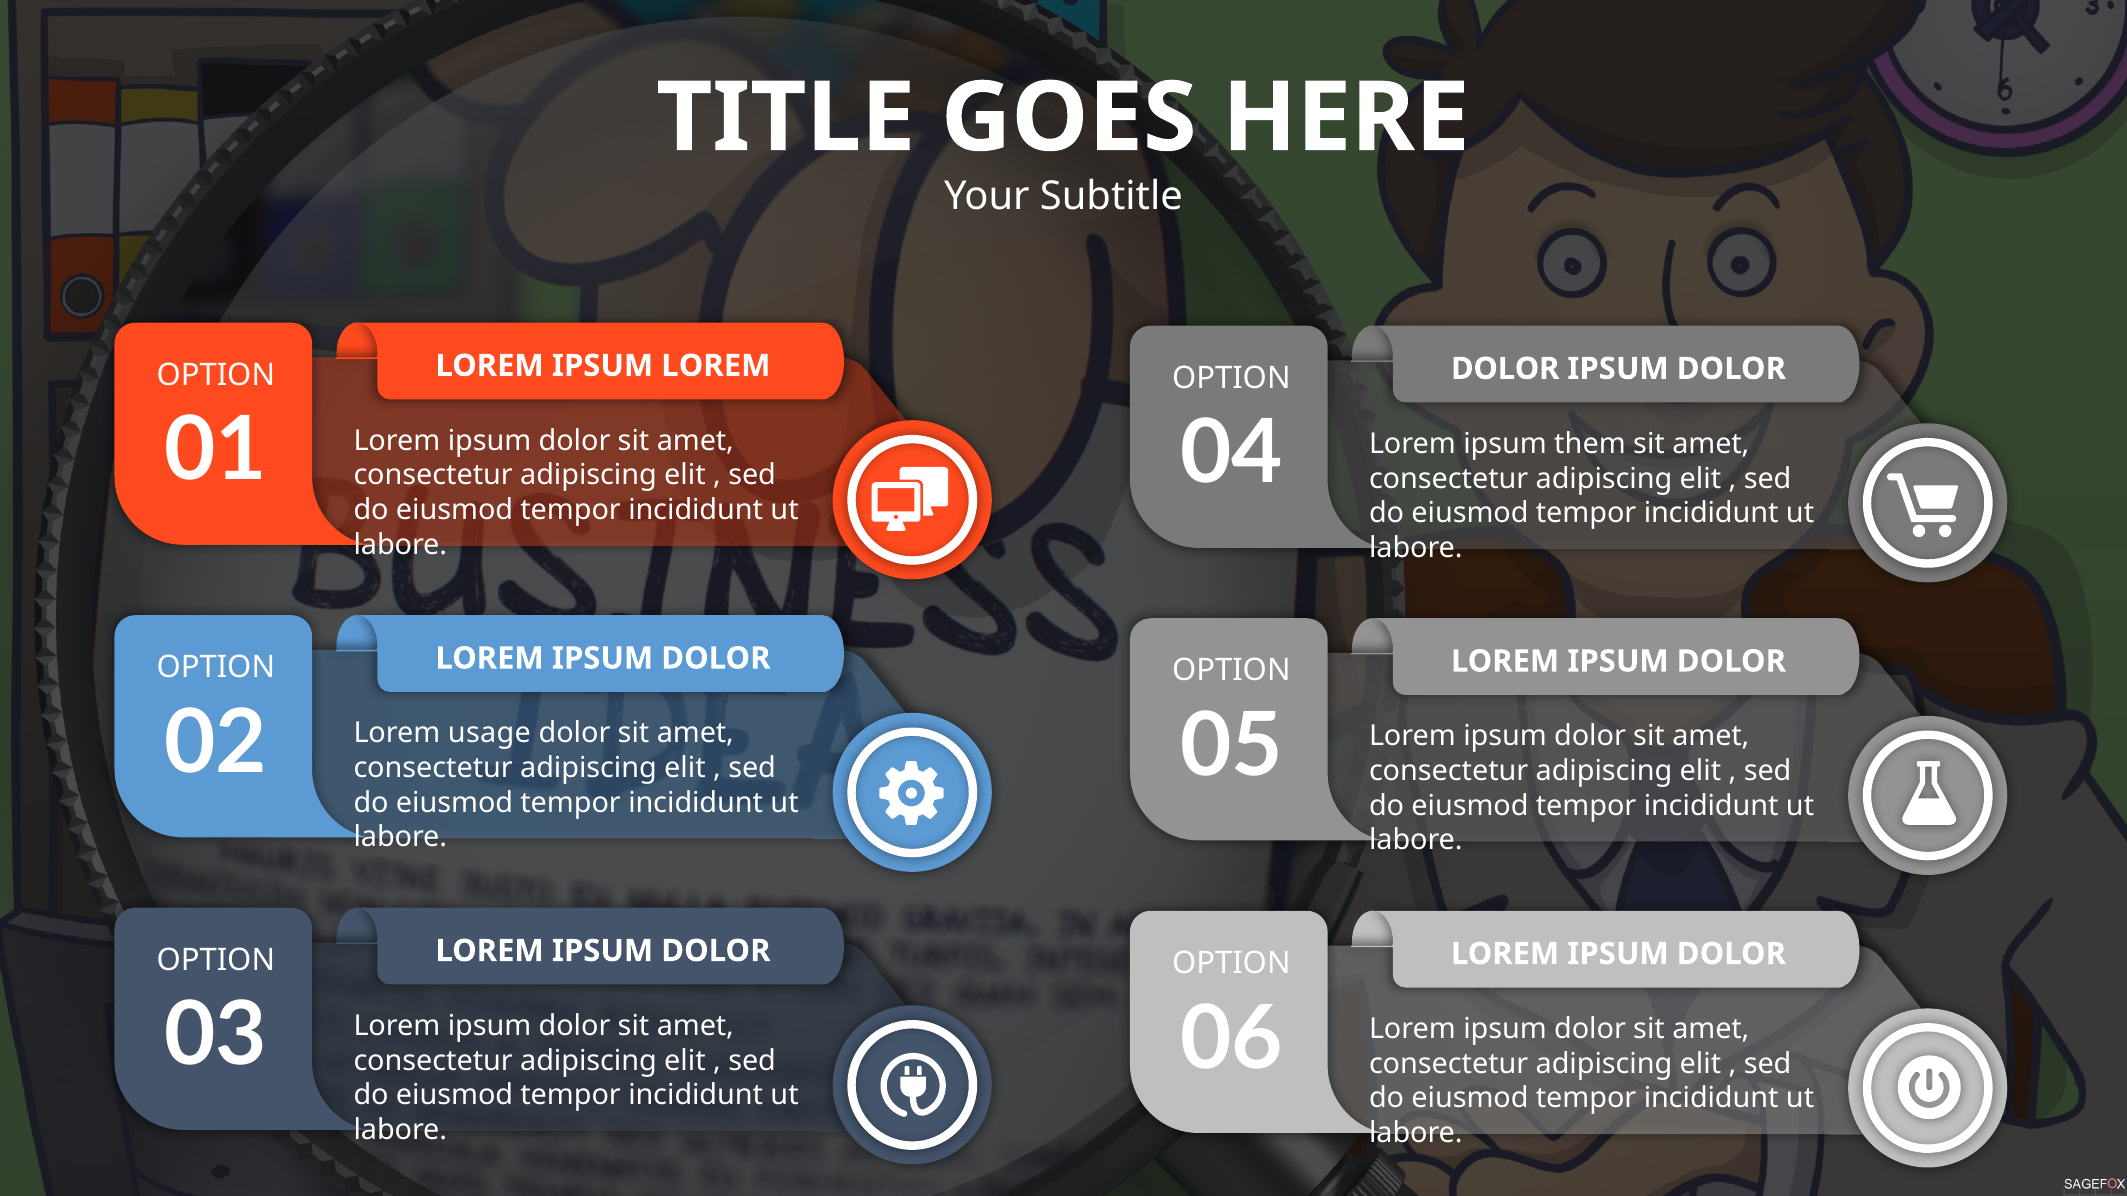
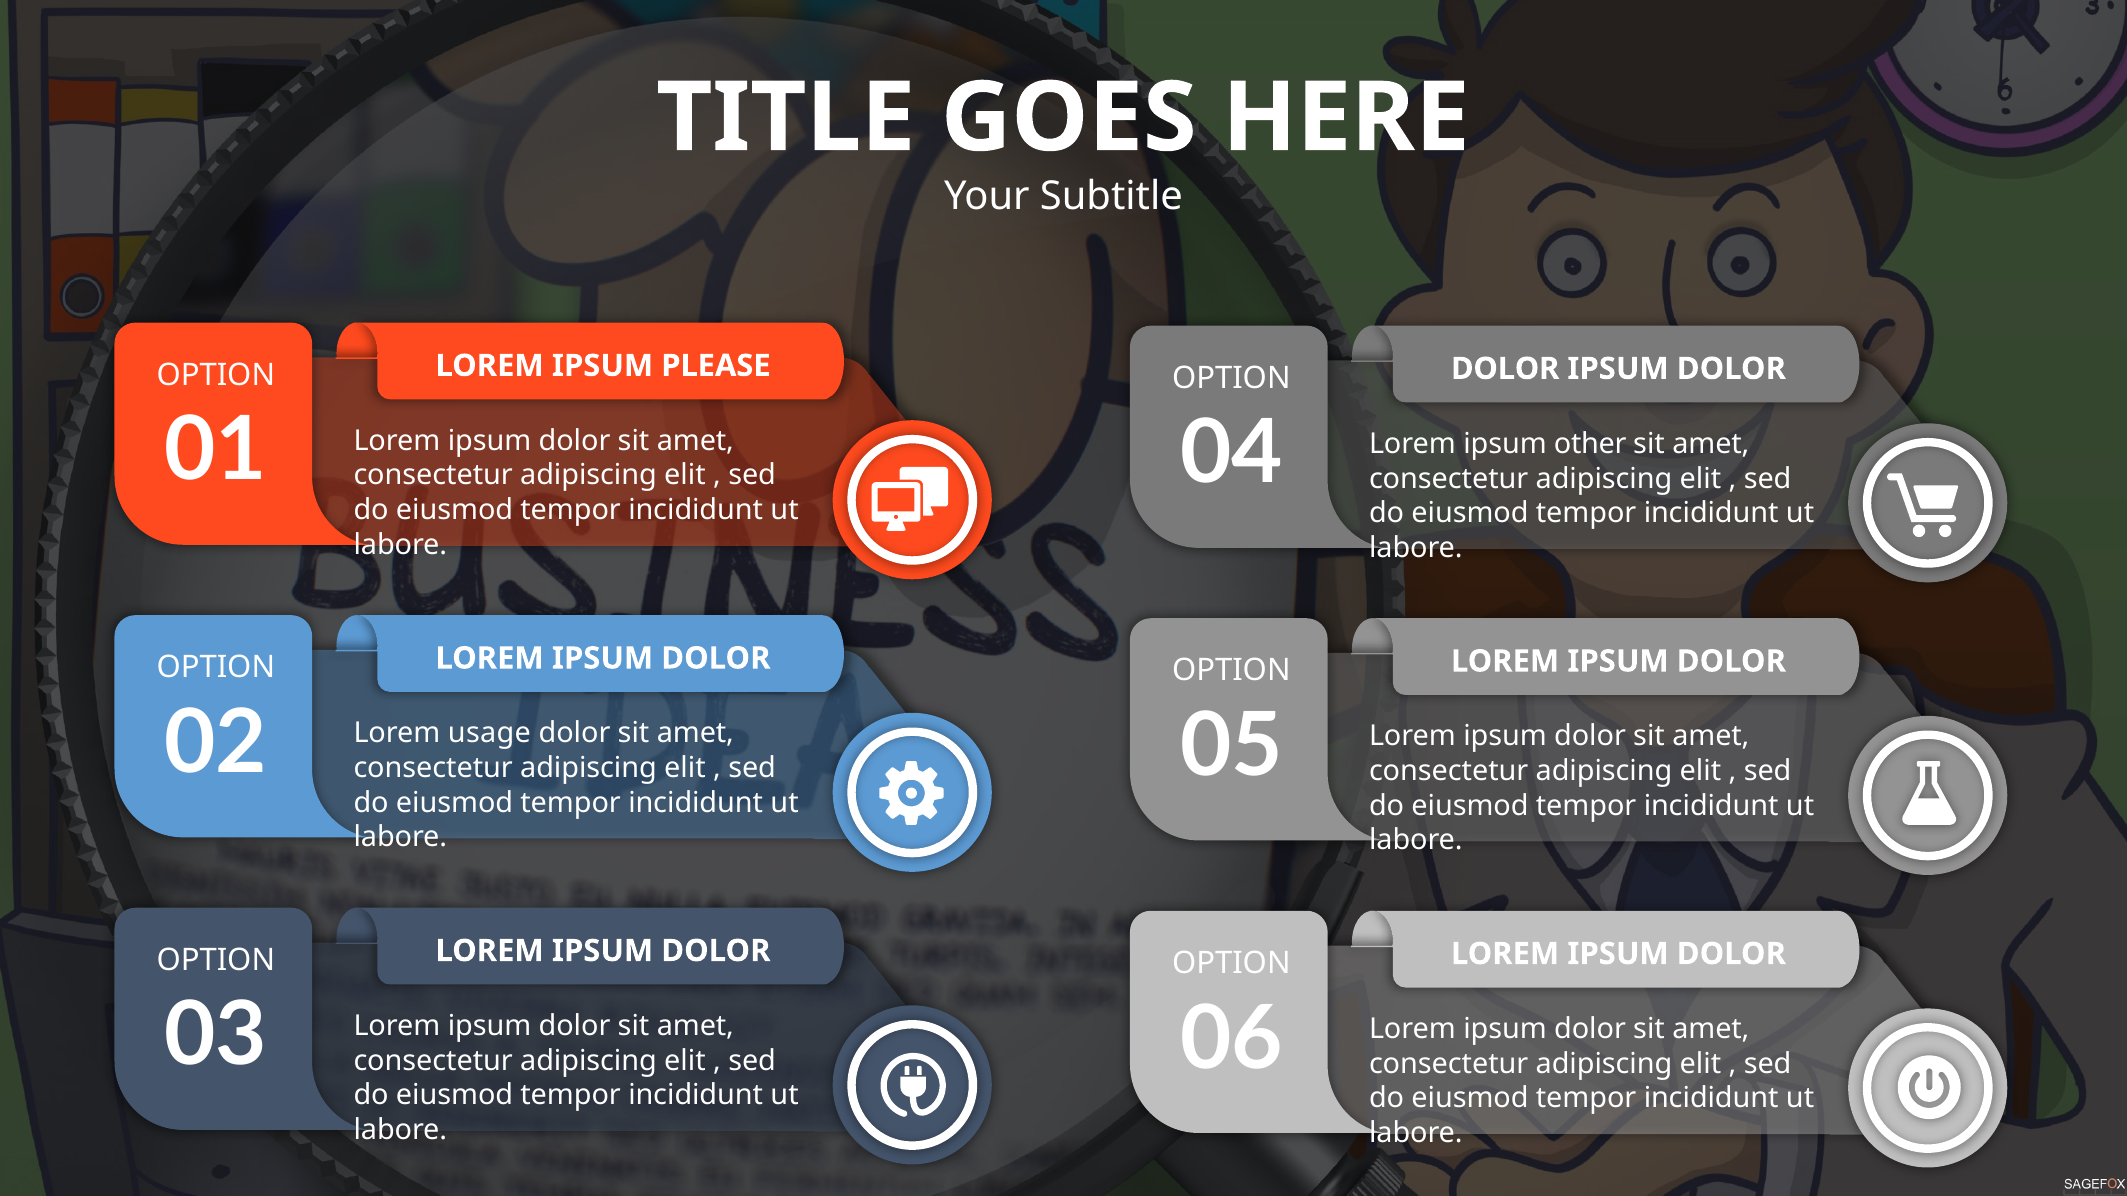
IPSUM LOREM: LOREM -> PLEASE (716, 366)
them: them -> other (1590, 444)
